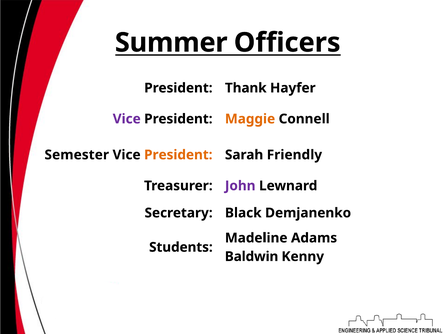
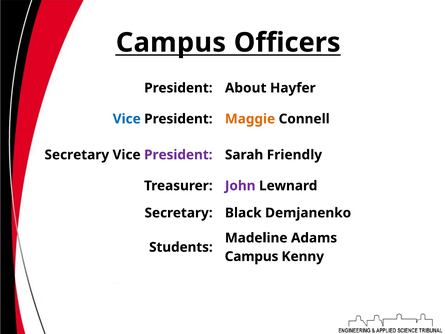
Summer: Summer -> Campus (171, 43)
Thank: Thank -> About (246, 88)
Vice colour: purple -> blue (127, 119)
Semester: Semester -> Secretary (77, 155)
President colour: orange -> purple (178, 155)
Baldwin: Baldwin -> Campus (252, 256)
